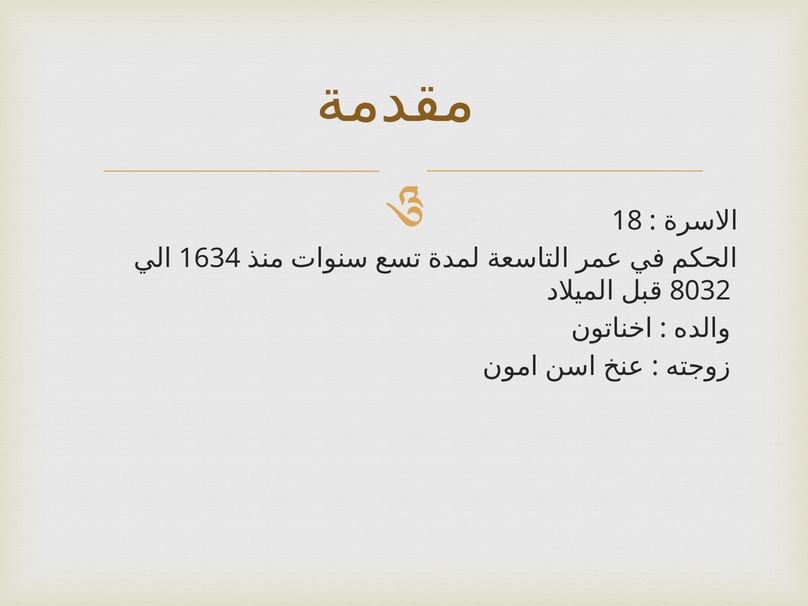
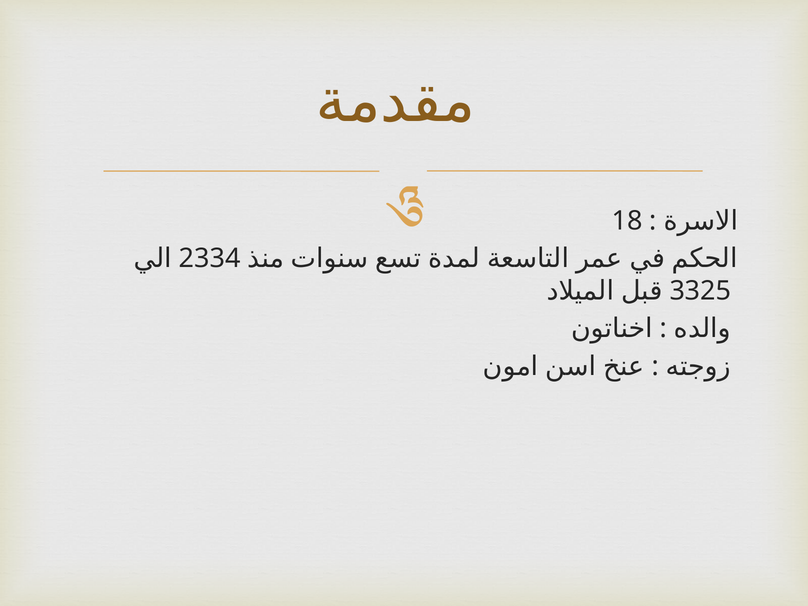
1634: 1634 -> 2334 (210, 258)
8032: 8032 -> 3325 (700, 291)
